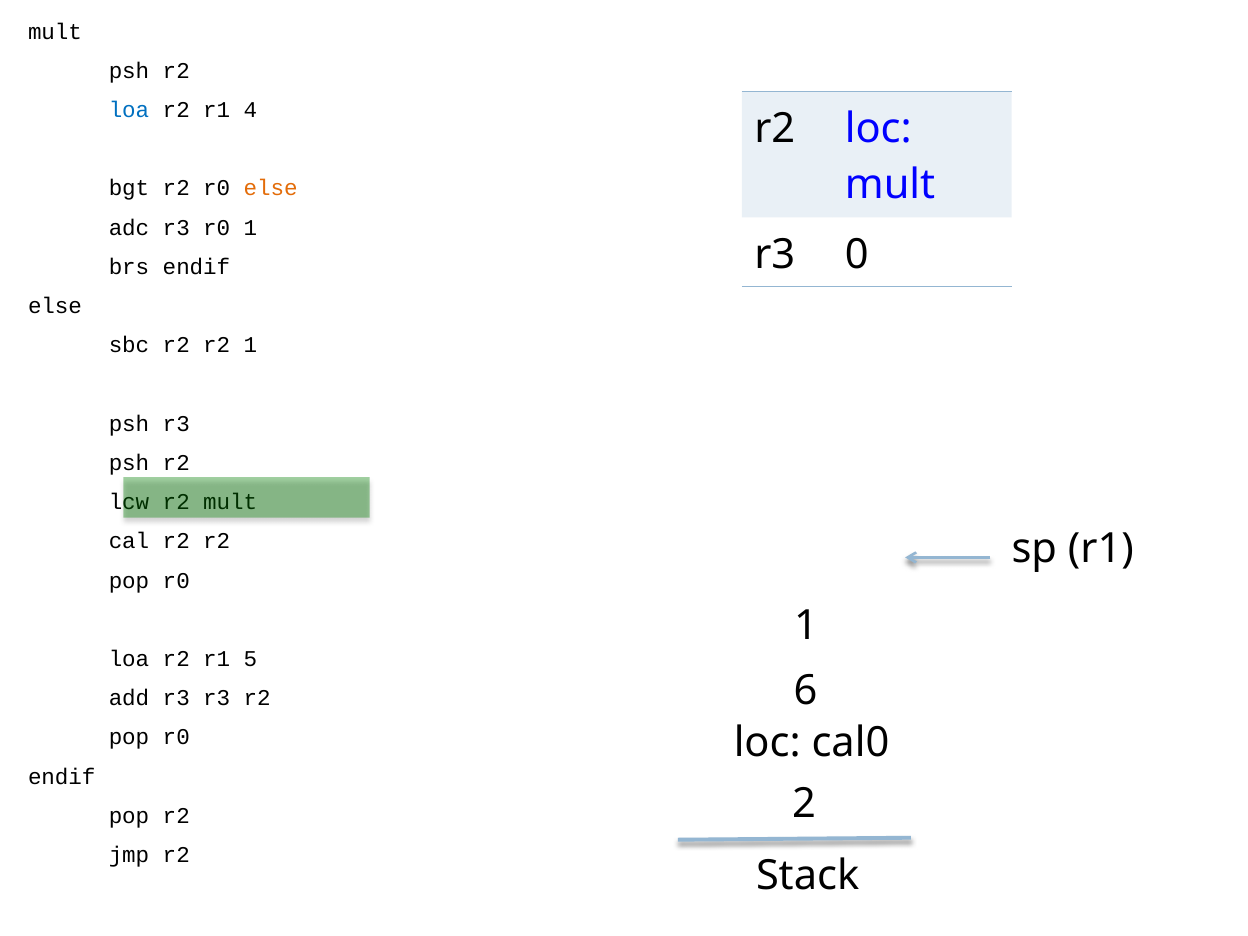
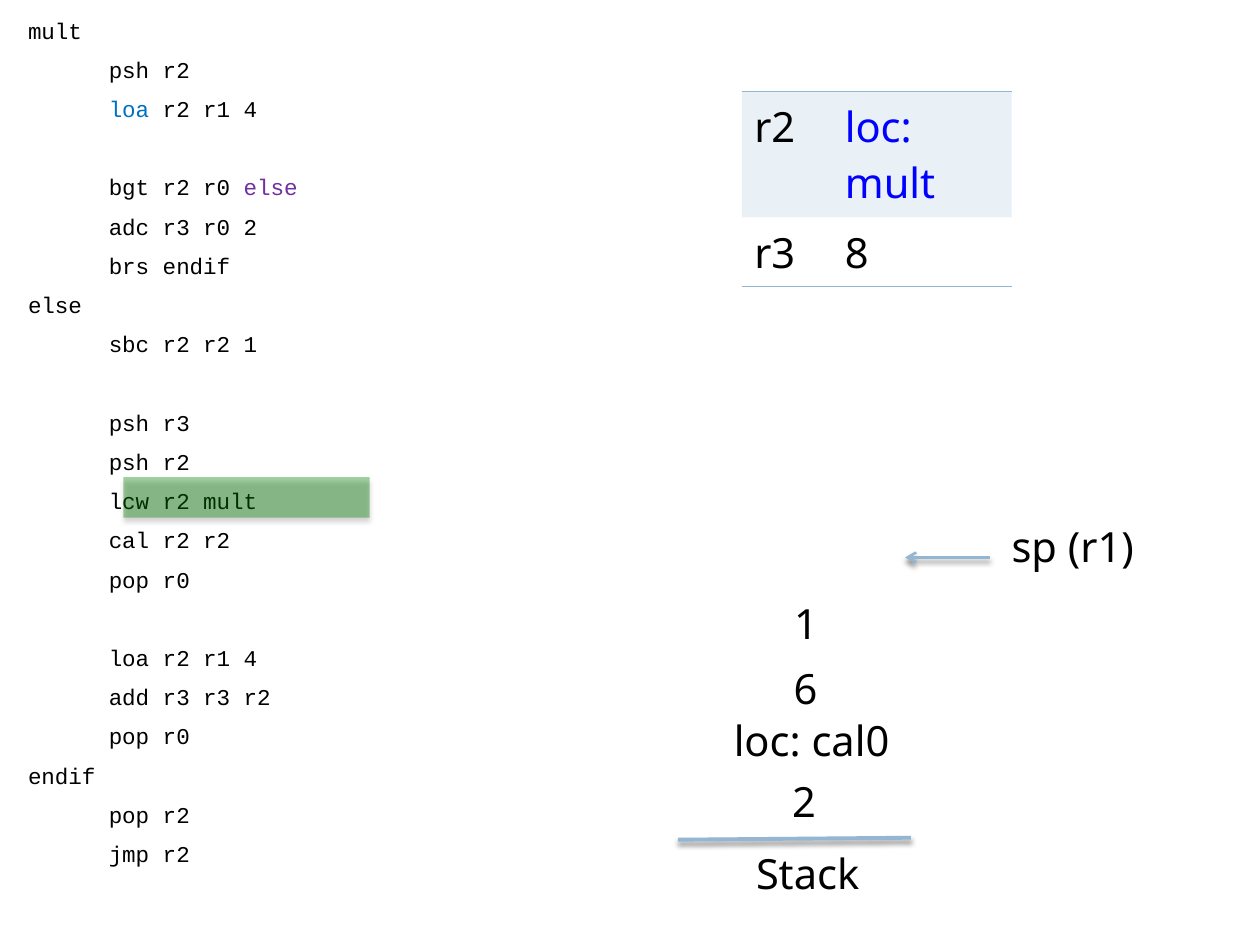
else colour: orange -> purple (271, 189)
r0 1: 1 -> 2 (250, 228)
0: 0 -> 8 (857, 254)
5: 5 -> 4 (250, 659)
